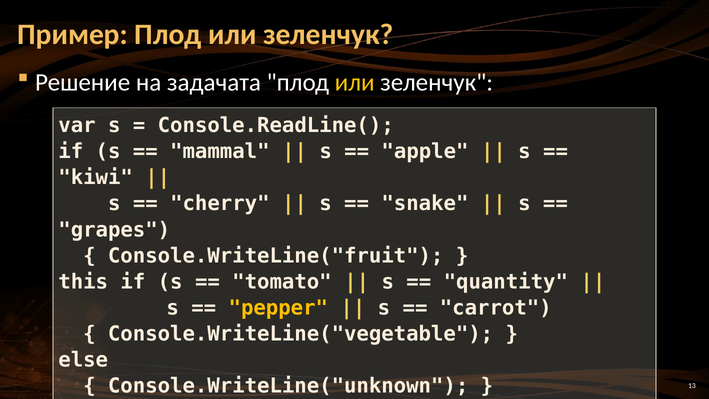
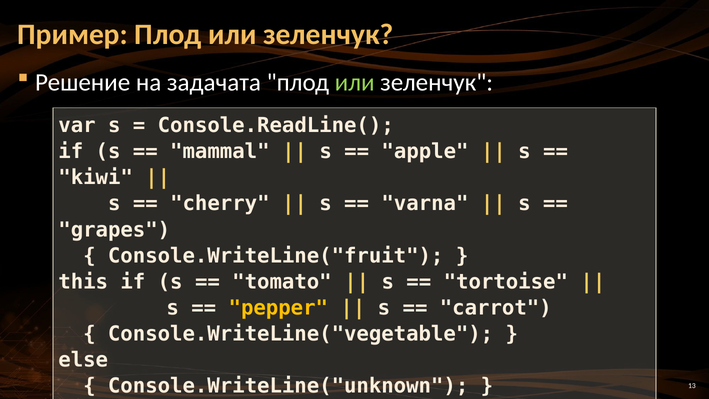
или colour: yellow -> light green (355, 82)
snake: snake -> varna (425, 204)
quantity: quantity -> tortoise (506, 282)
